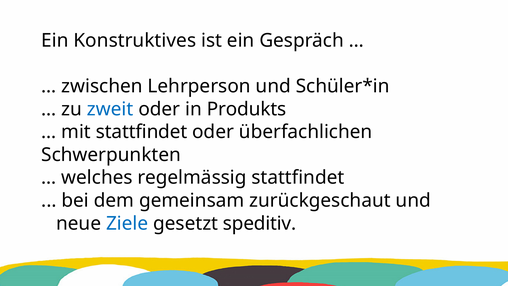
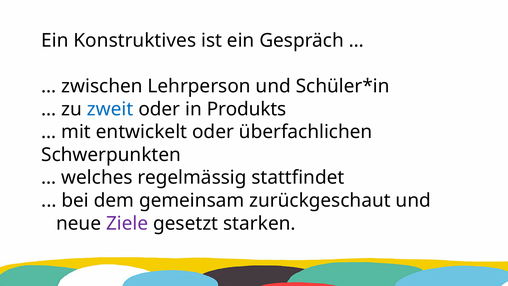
mit stattfindet: stattfindet -> entwickelt (141, 132)
Ziele colour: blue -> purple (127, 223)
speditiv: speditiv -> starken (259, 223)
